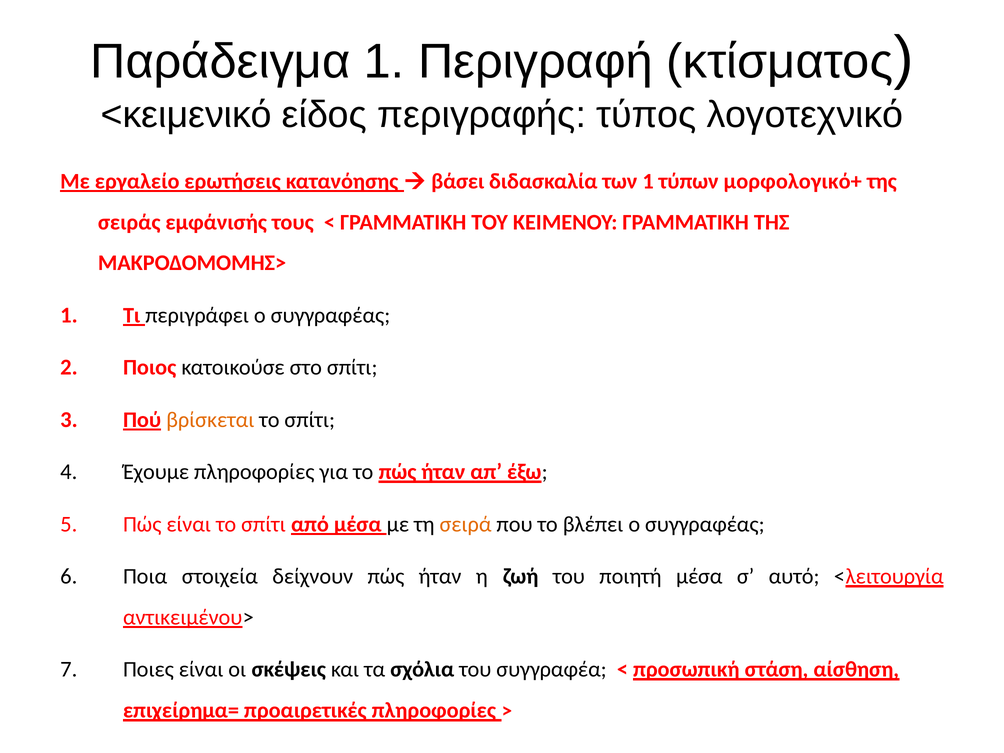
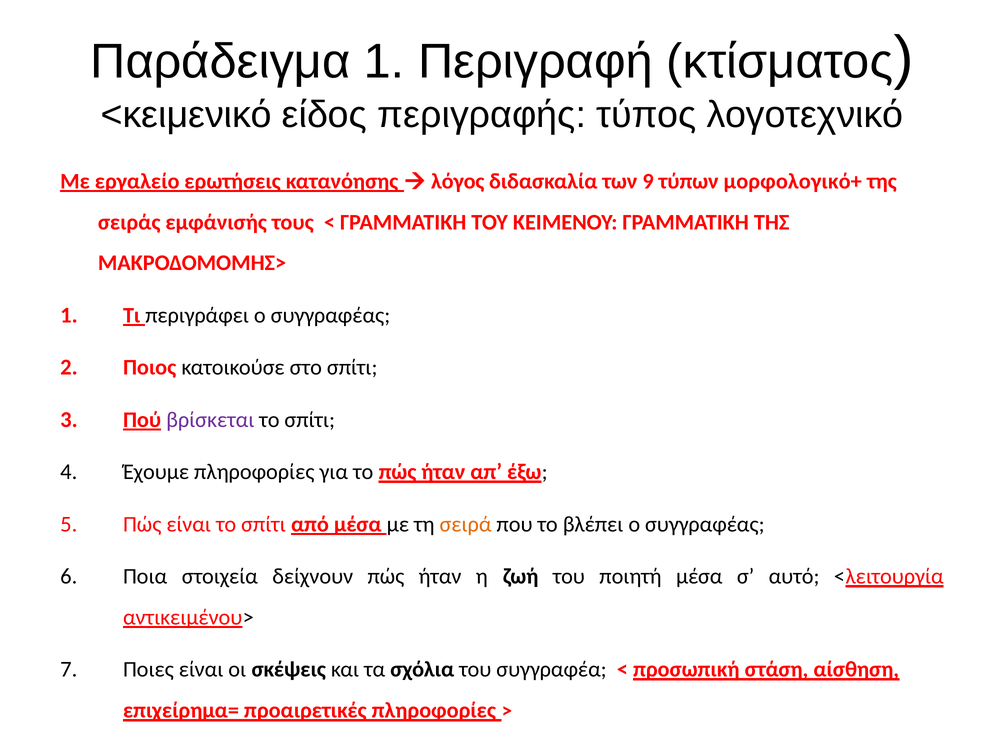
βάσει: βάσει -> λόγος (458, 181)
των 1: 1 -> 9 (648, 181)
βρίσκεται colour: orange -> purple (210, 420)
